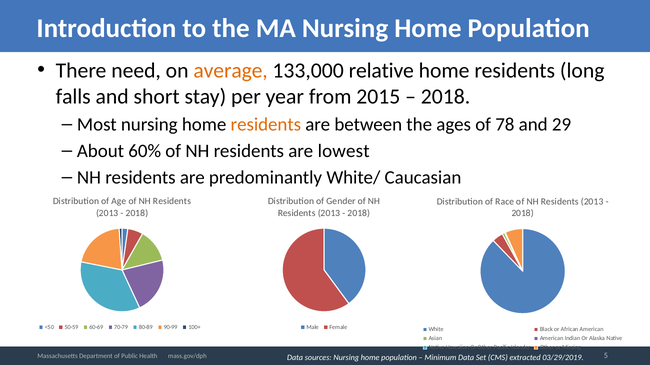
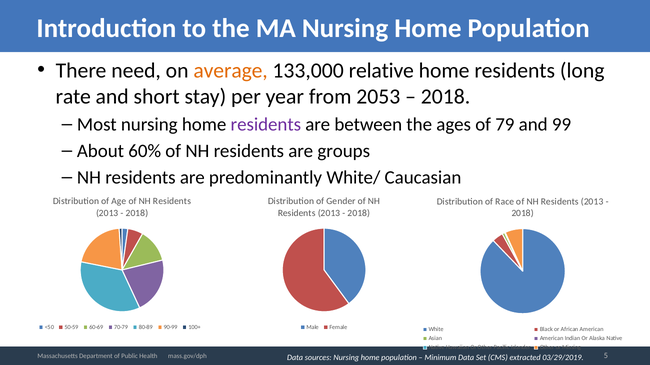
falls: falls -> rate (73, 97)
2015: 2015 -> 2053 (378, 97)
residents colour: orange -> purple (266, 125)
78: 78 -> 79 (505, 125)
29: 29 -> 99 (562, 125)
lowest: lowest -> groups (344, 151)
